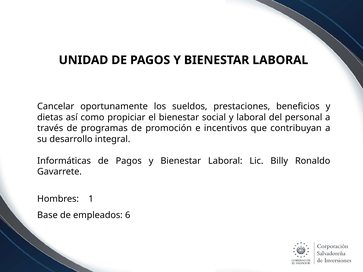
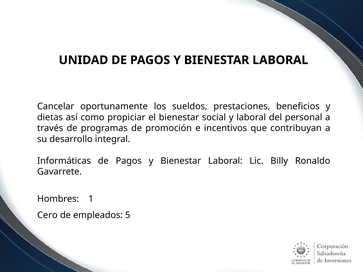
Base: Base -> Cero (47, 215)
6: 6 -> 5 (128, 215)
